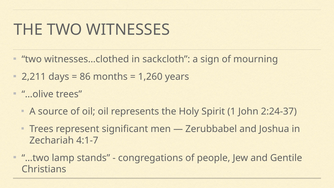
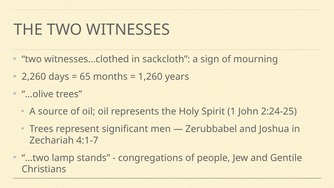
2,211: 2,211 -> 2,260 (34, 77)
86: 86 -> 65 (85, 77)
2:24-37: 2:24-37 -> 2:24-25 (279, 111)
